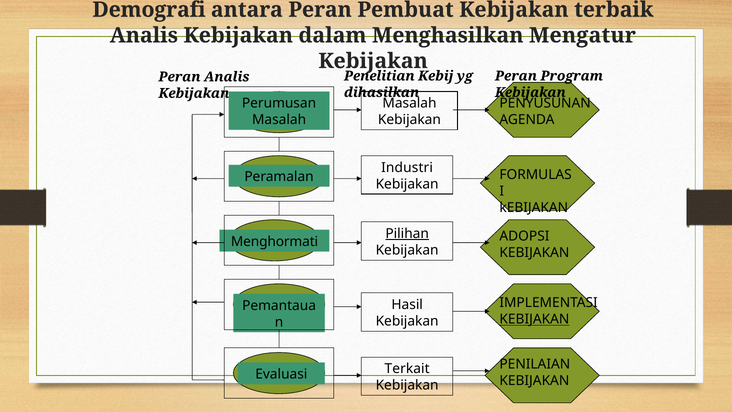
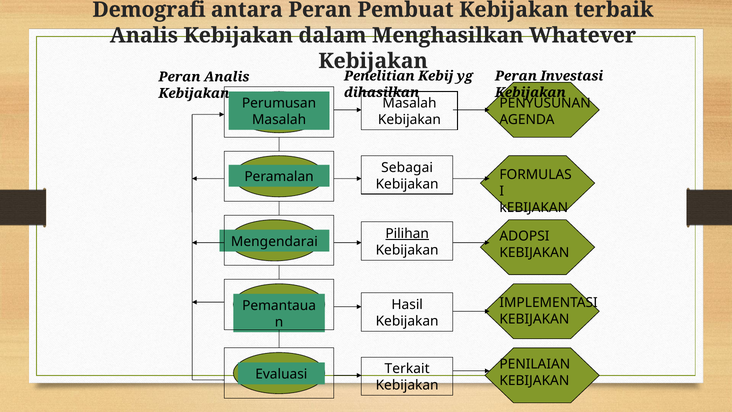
Mengatur: Mengatur -> Whatever (583, 35)
Program: Program -> Investasi (572, 76)
Industri: Industri -> Sebagai (407, 167)
Menghormati: Menghormati -> Mengendarai (274, 241)
KEBIJAKAN underline: present -> none (534, 319)
